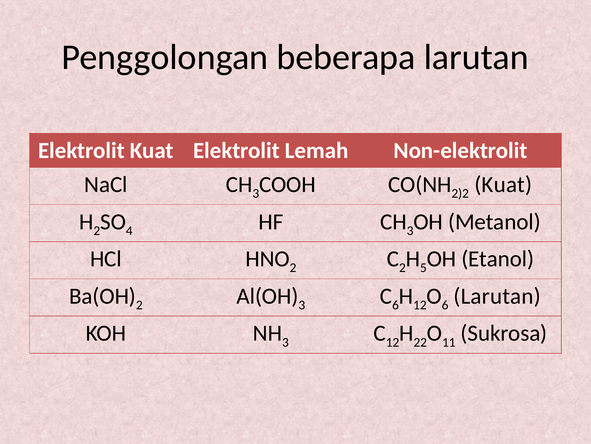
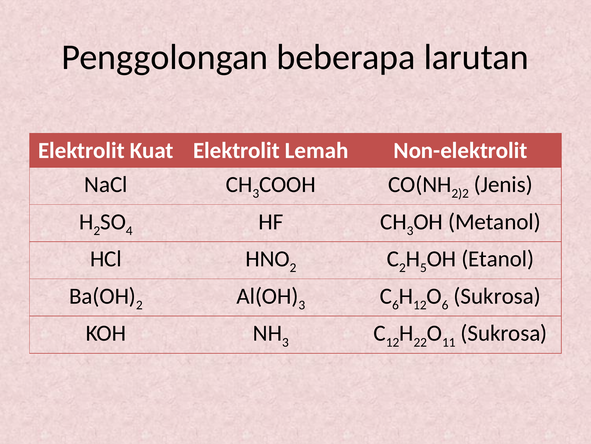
Kuat: Kuat -> Jenis (503, 184)
Larutan: Larutan -> Sukrosa (497, 296)
